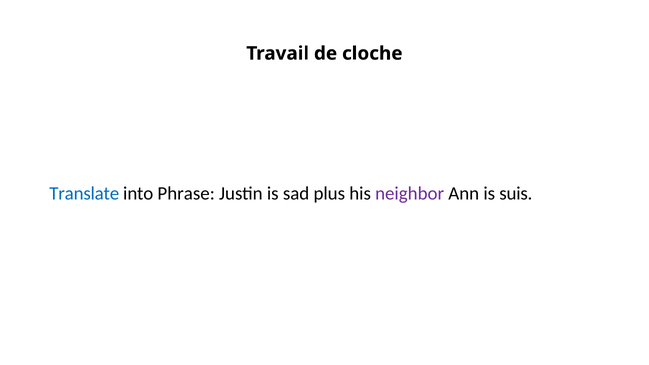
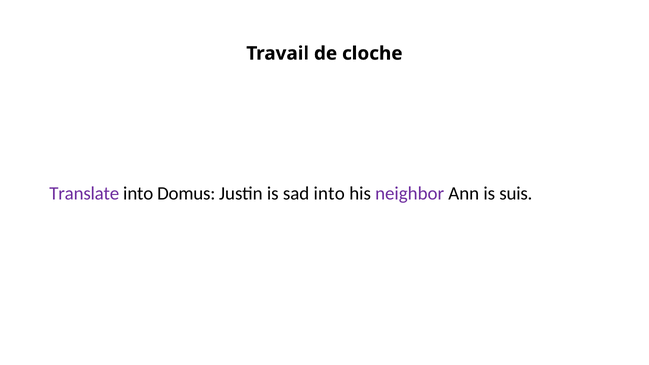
Translate colour: blue -> purple (84, 194)
Phrase: Phrase -> Domus (186, 194)
sad plus: plus -> into (329, 194)
